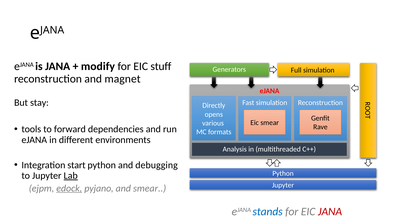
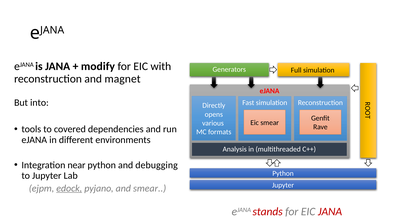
stuff: stuff -> with (161, 66)
stay: stay -> into (39, 103)
forward: forward -> covered (70, 129)
start: start -> near (76, 165)
Lab underline: present -> none (71, 176)
stands colour: blue -> red (268, 212)
